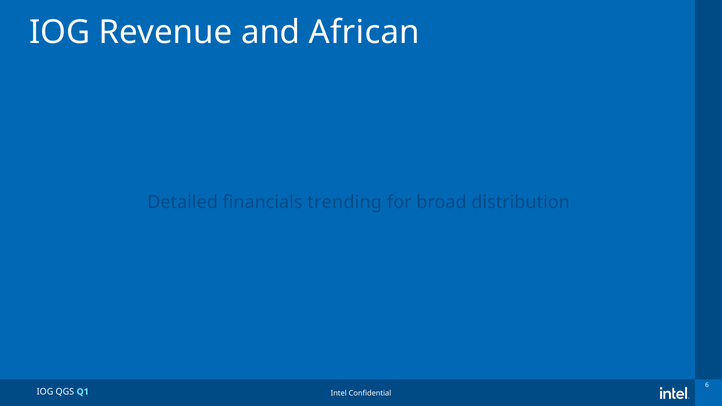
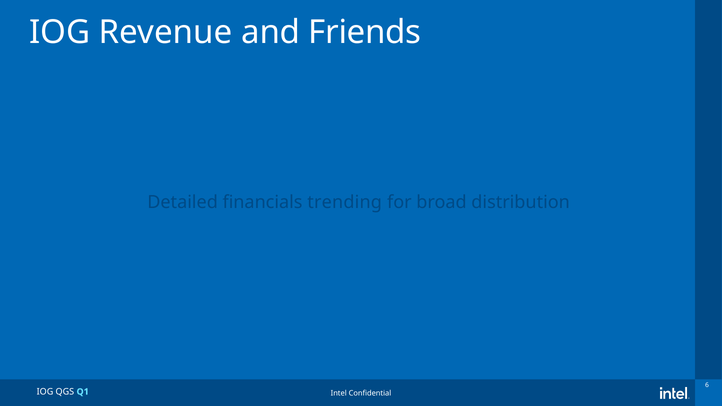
African: African -> Friends (365, 33)
